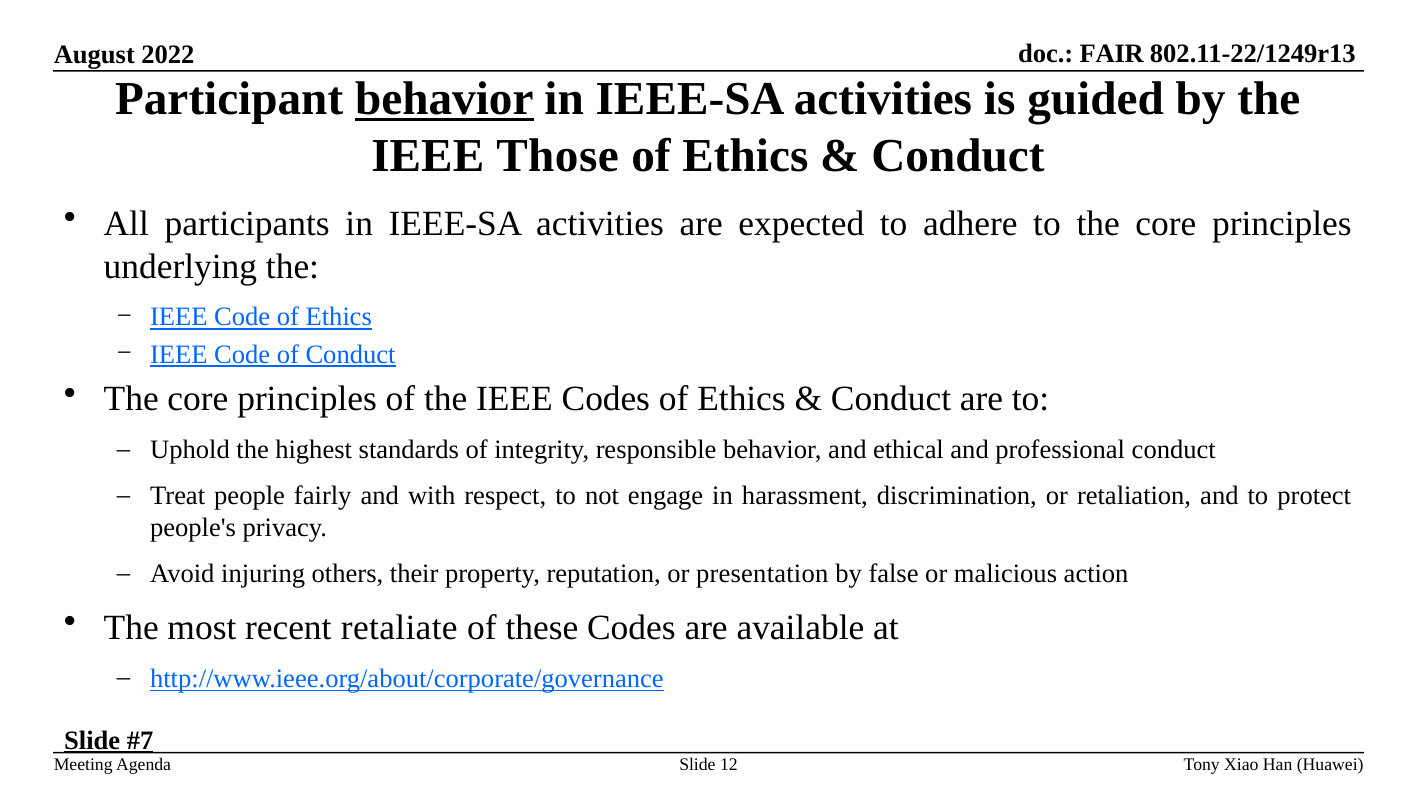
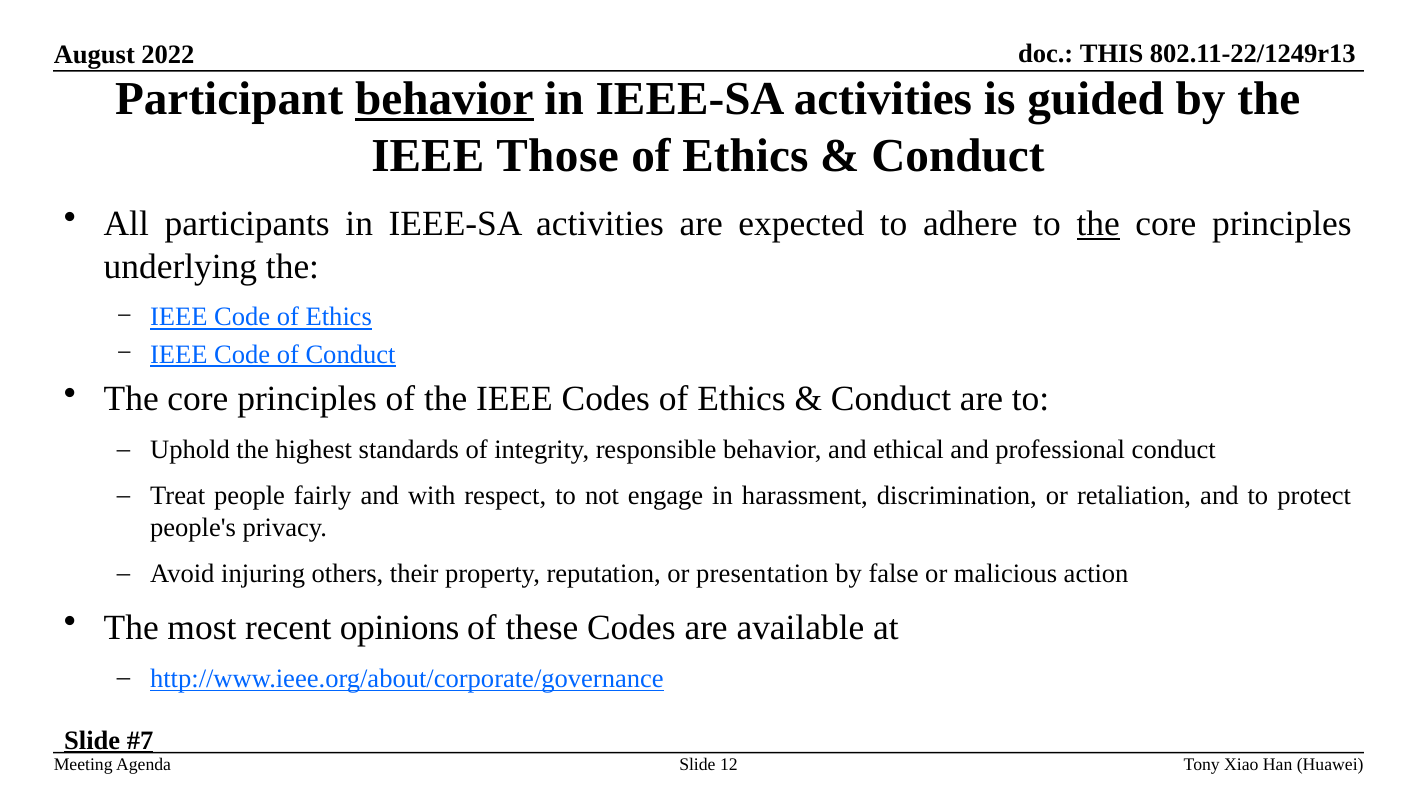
FAIR: FAIR -> THIS (1112, 53)
the underline: none -> present (1098, 224)
retaliate: retaliate -> opinions (400, 628)
